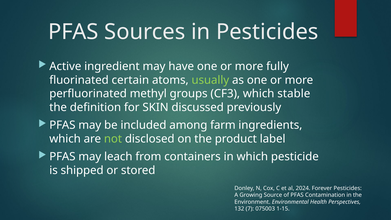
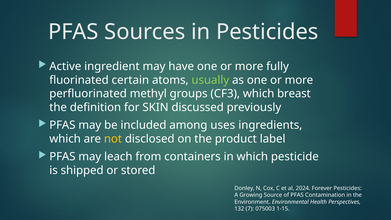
stable: stable -> breast (294, 94)
farm: farm -> uses (223, 125)
not colour: light green -> yellow (113, 139)
